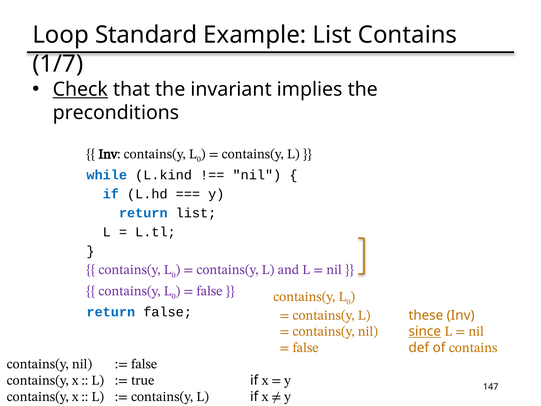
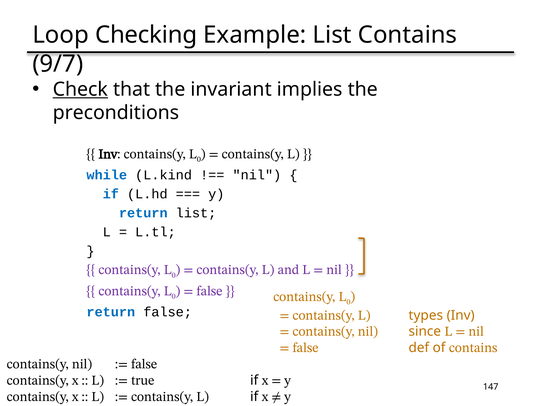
Standard: Standard -> Checking (146, 35)
1/7: 1/7 -> 9/7 (58, 64)
these: these -> types (426, 315)
since underline: present -> none (425, 331)
